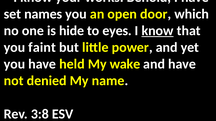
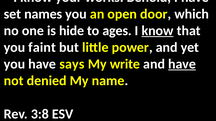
eyes: eyes -> ages (117, 31)
held: held -> says (72, 64)
wake: wake -> write (125, 64)
have underline: none -> present (182, 64)
